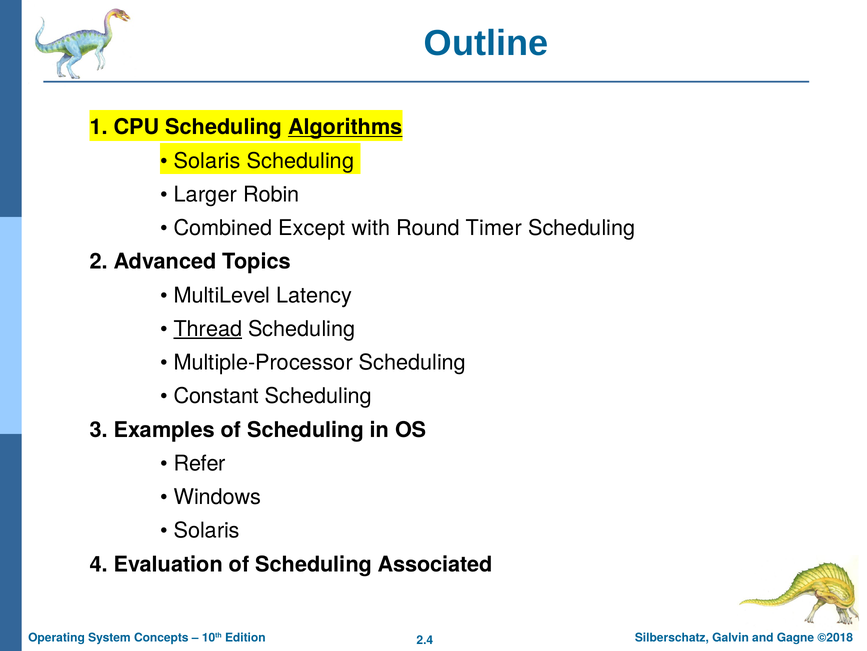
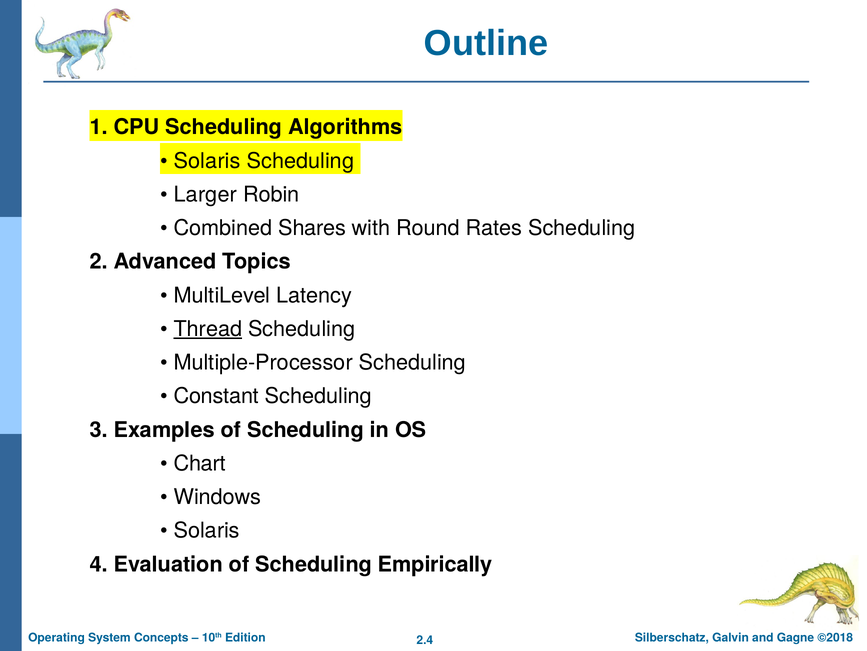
Algorithms underline: present -> none (345, 127)
Except: Except -> Shares (312, 228)
Timer: Timer -> Rates (494, 228)
Refer: Refer -> Chart (200, 463)
Associated: Associated -> Empirically (435, 564)
